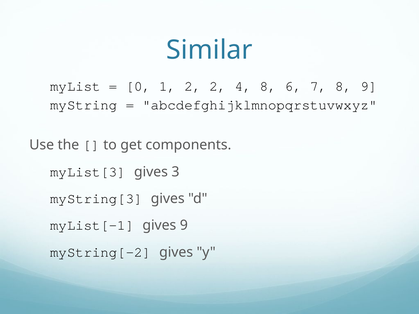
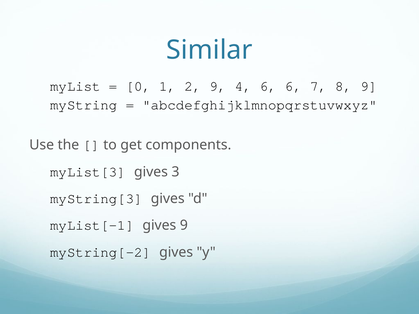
2 2: 2 -> 9 (218, 86)
4 8: 8 -> 6 (268, 86)
